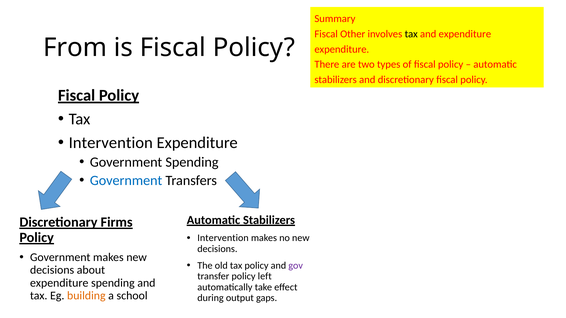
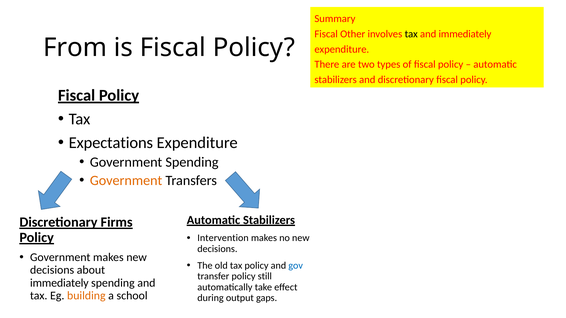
and expenditure: expenditure -> immediately (465, 34)
Intervention: Intervention -> Expectations (111, 143)
Government colour: blue -> orange (126, 181)
gov colour: purple -> blue (296, 266)
left: left -> still (265, 277)
expenditure: expenditure -> immediately (59, 283)
